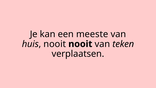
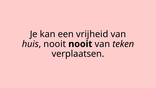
meeste: meeste -> vrijheid (92, 34)
